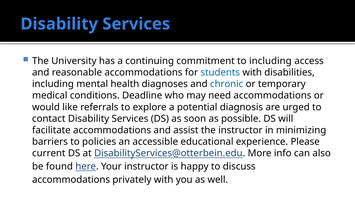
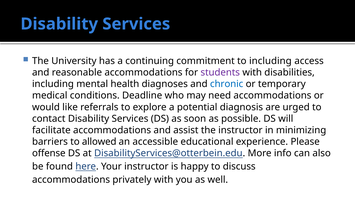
students colour: blue -> purple (220, 72)
policies: policies -> allowed (99, 142)
current: current -> offense (49, 153)
